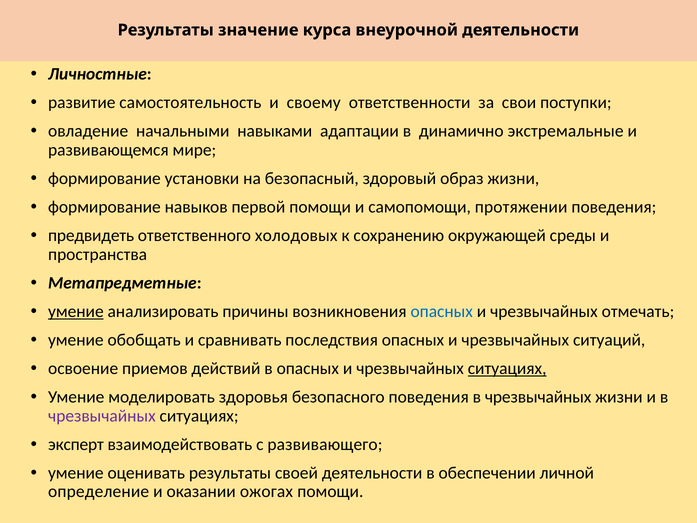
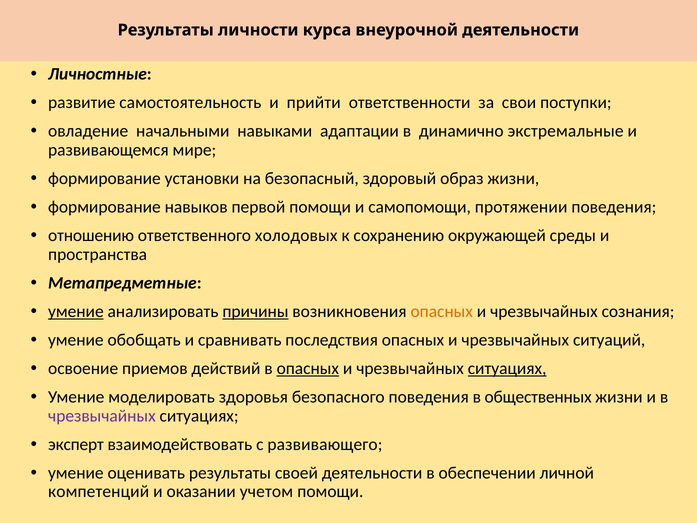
значение: значение -> личности (258, 30)
своему: своему -> прийти (314, 103)
предвидеть: предвидеть -> отношению (91, 235)
причины underline: none -> present (255, 311)
опасных colour: blue -> orange (442, 311)
отмечать: отмечать -> сознания (638, 311)
опасных underline: none -> present (308, 368)
поведения в чрезвычайных: чрезвычайных -> общественных (538, 397)
определение: определение -> компетенций (99, 491)
ожогах: ожогах -> учетом (266, 491)
